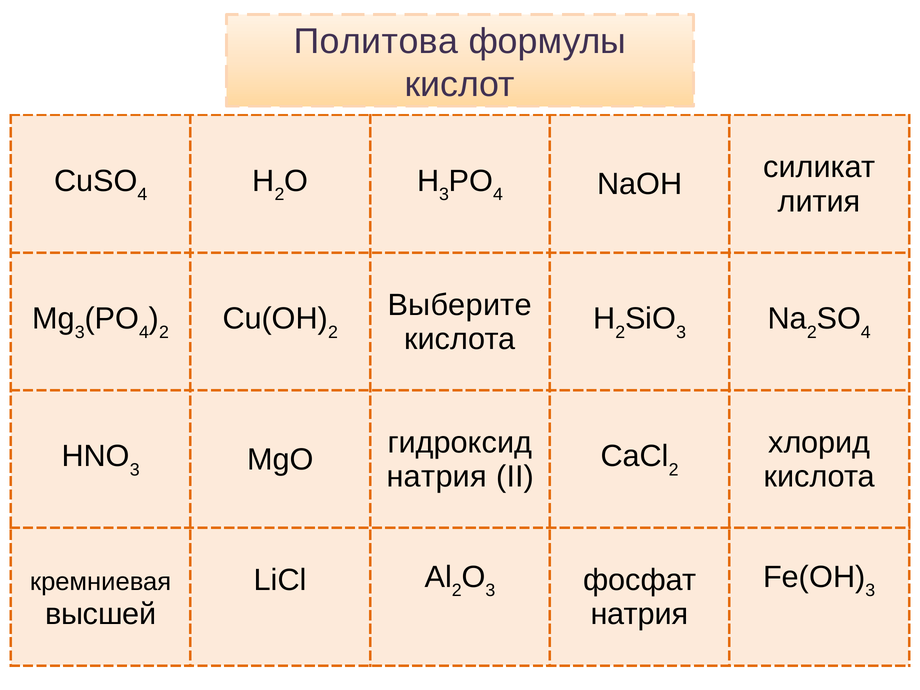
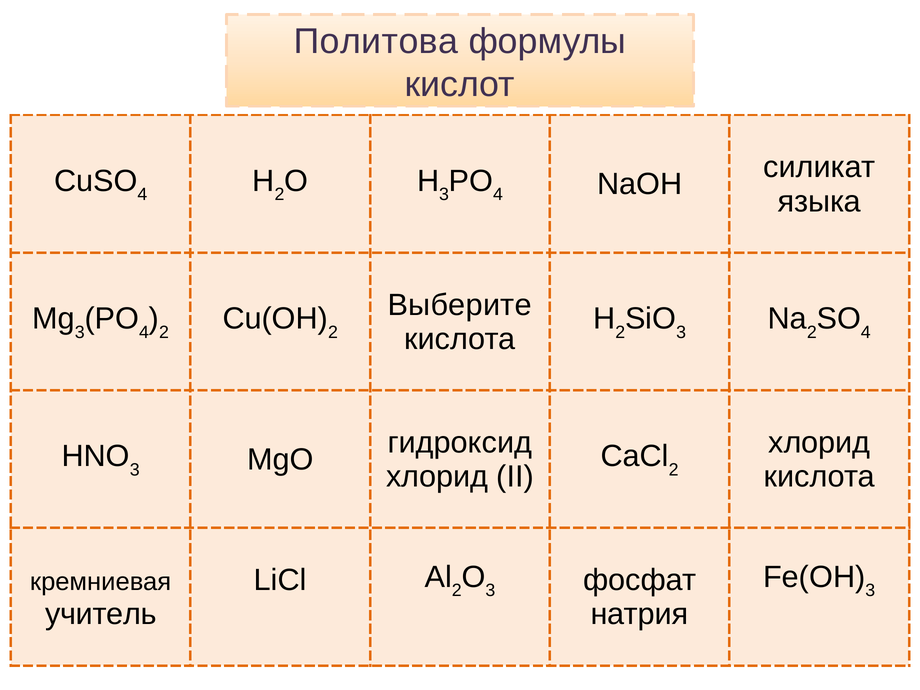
лития: лития -> языка (819, 201)
натрия: натрия -> хлорид (437, 477)
высшей: высшей -> учитель (101, 614)
